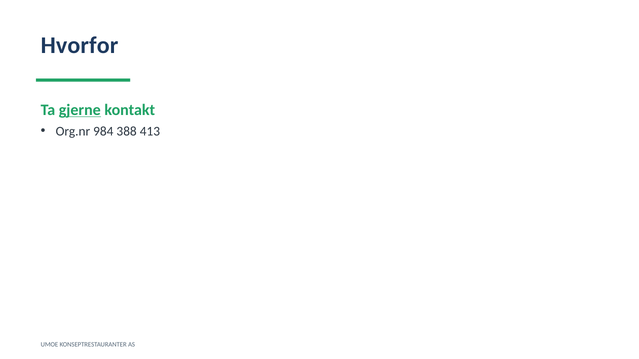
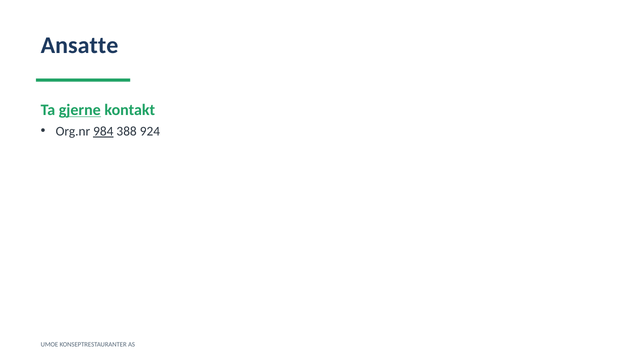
Hvorfor: Hvorfor -> Ansatte (80, 46)
984 underline: none -> present (103, 131)
413: 413 -> 924 (150, 131)
